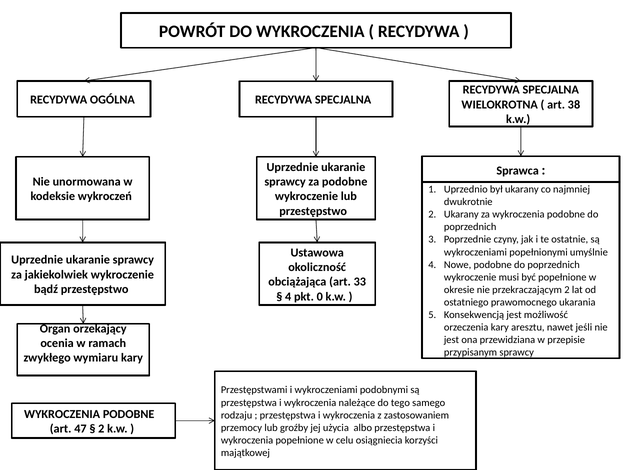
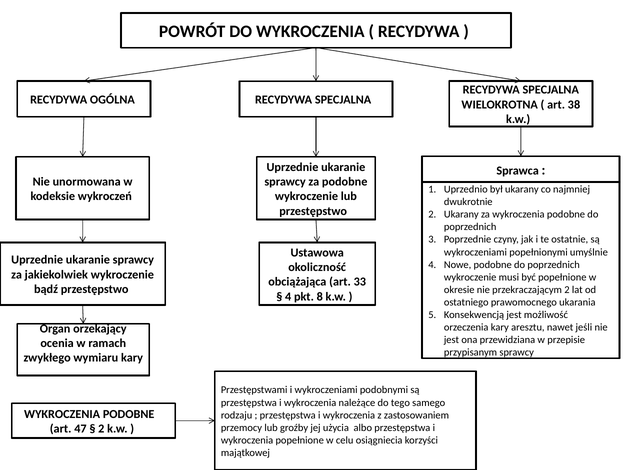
0: 0 -> 8 (320, 297)
